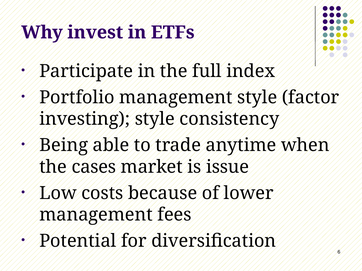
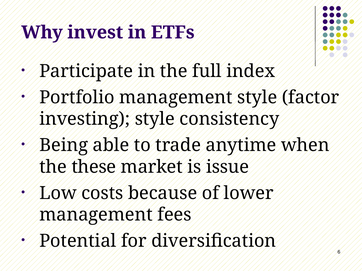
cases: cases -> these (94, 167)
